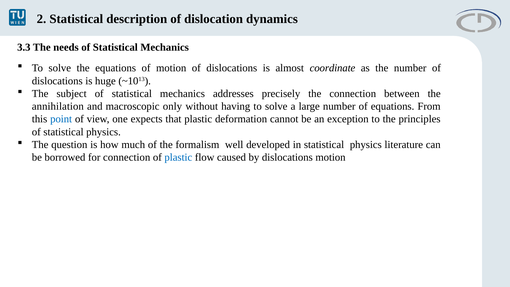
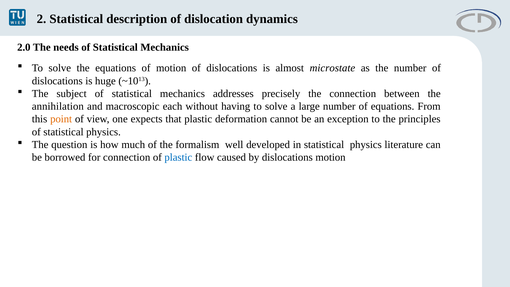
3.3: 3.3 -> 2.0 (24, 47)
coordinate: coordinate -> microstate (332, 68)
only: only -> each (172, 106)
point colour: blue -> orange (61, 119)
